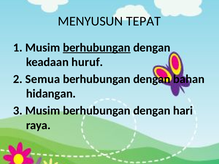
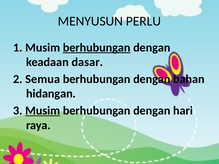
TEPAT: TEPAT -> PERLU (143, 21)
huruf: huruf -> dasar (87, 62)
Musim underline: none -> present (43, 111)
